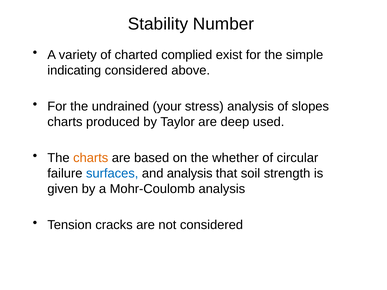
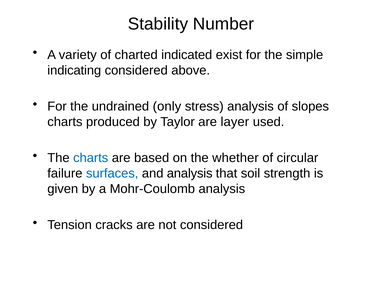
complied: complied -> indicated (187, 55)
your: your -> only (167, 106)
deep: deep -> layer (235, 122)
charts colour: orange -> blue (91, 158)
